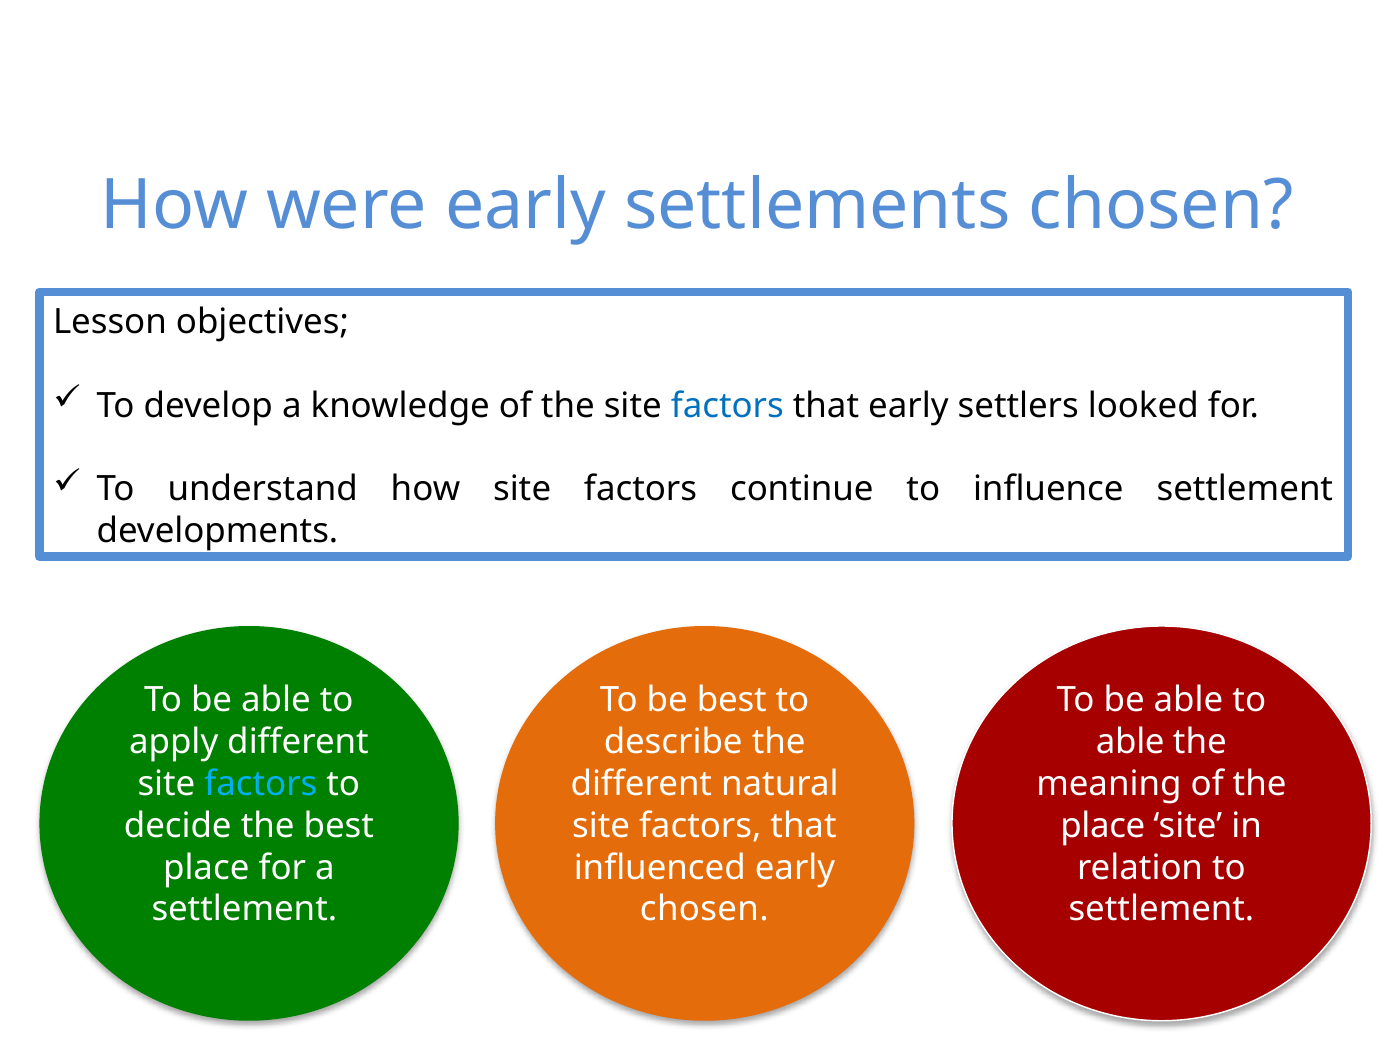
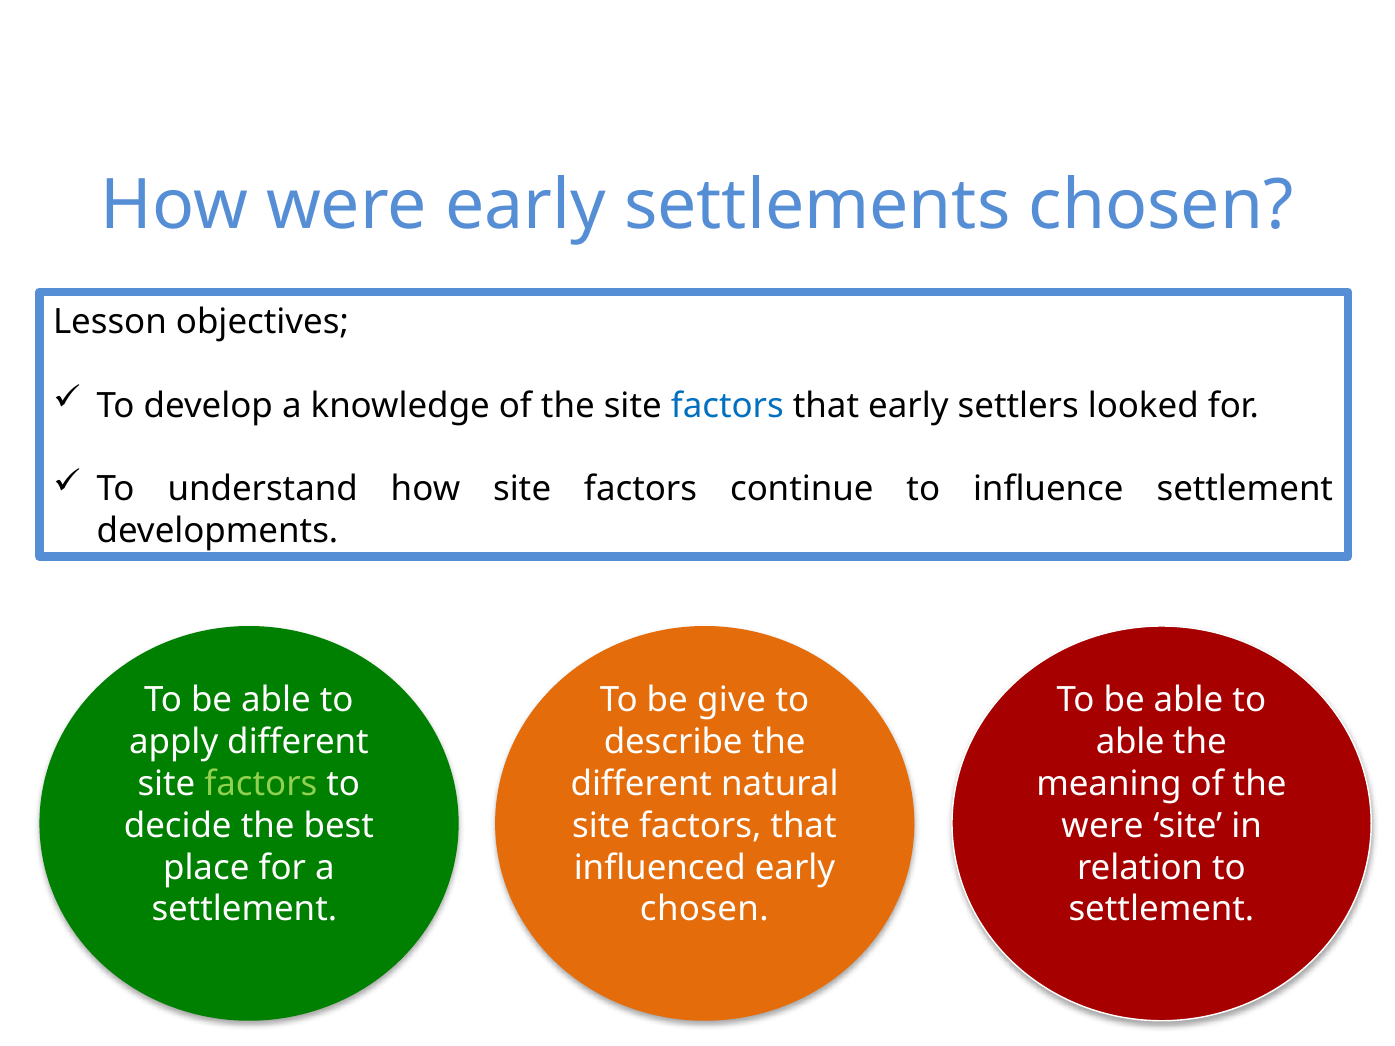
be best: best -> give (731, 700)
factors colour: light blue -> light green (261, 784)
place: place -> were (1103, 826)
